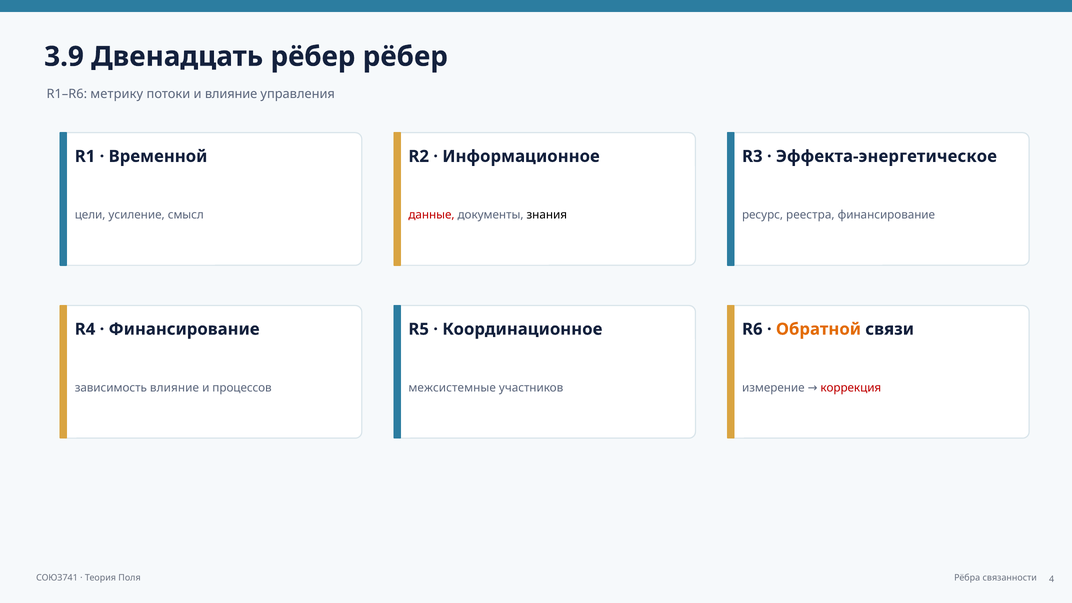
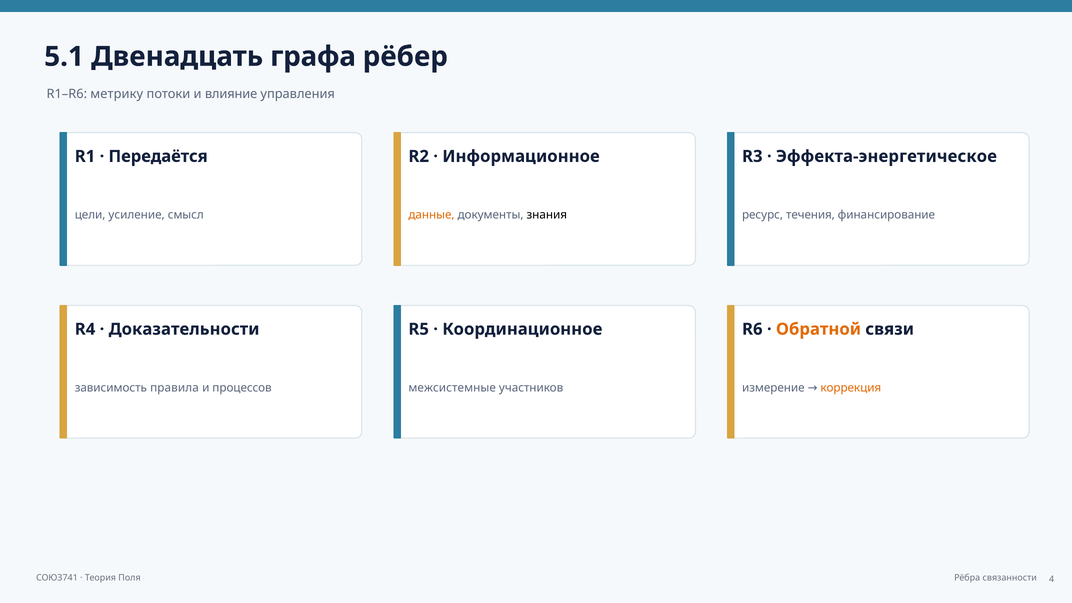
3.9: 3.9 -> 5.1 (64, 57)
Двенадцать рёбер: рёбер -> графа (313, 57)
Временной: Временной -> Передаётся (158, 156)
данные colour: red -> orange (431, 215)
реестра: реестра -> течения (810, 215)
Финансирование: Финансирование -> Доказательности (184, 329)
зависимость влияние: влияние -> правила (174, 388)
коррекция colour: red -> orange (851, 388)
